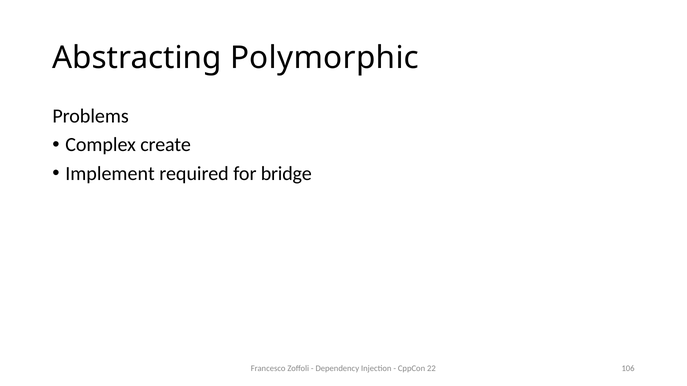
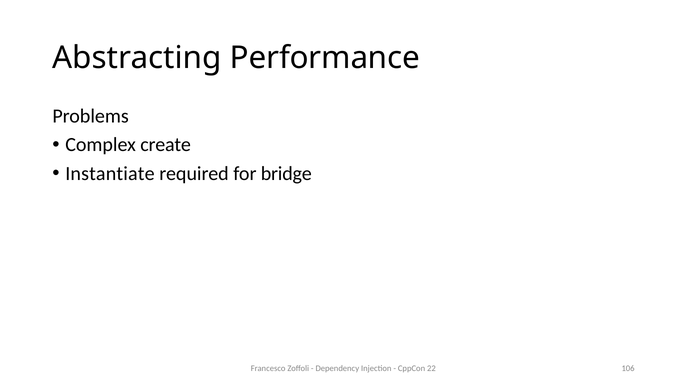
Polymorphic: Polymorphic -> Performance (325, 58)
Implement: Implement -> Instantiate (110, 174)
